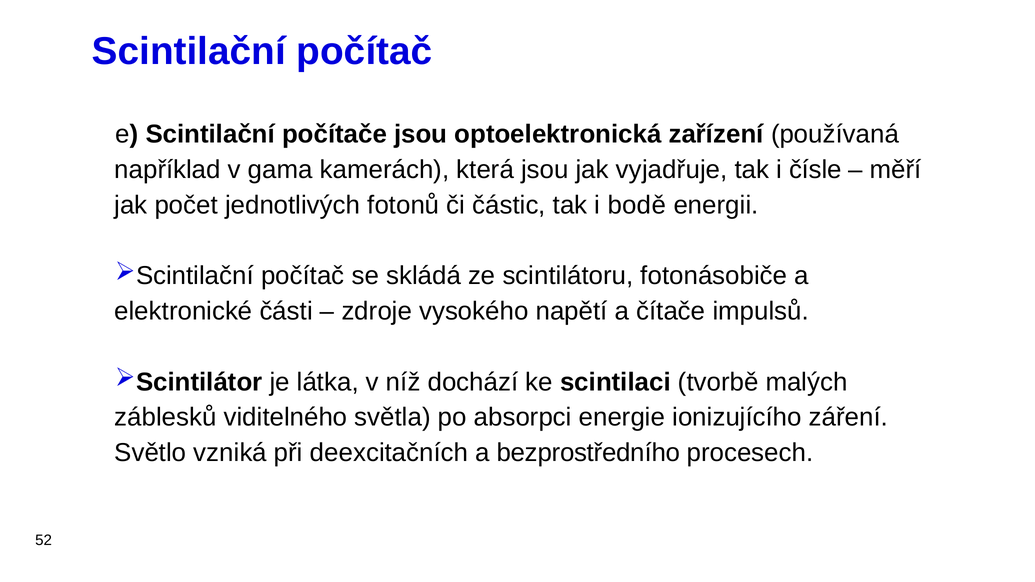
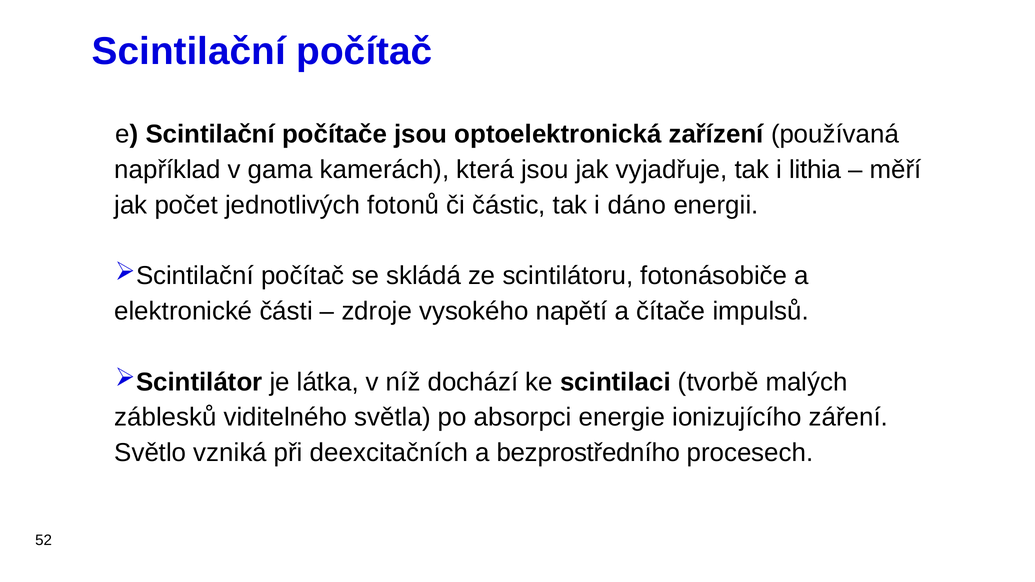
čísle: čísle -> lithia (815, 170)
bodě: bodě -> dáno (637, 205)
